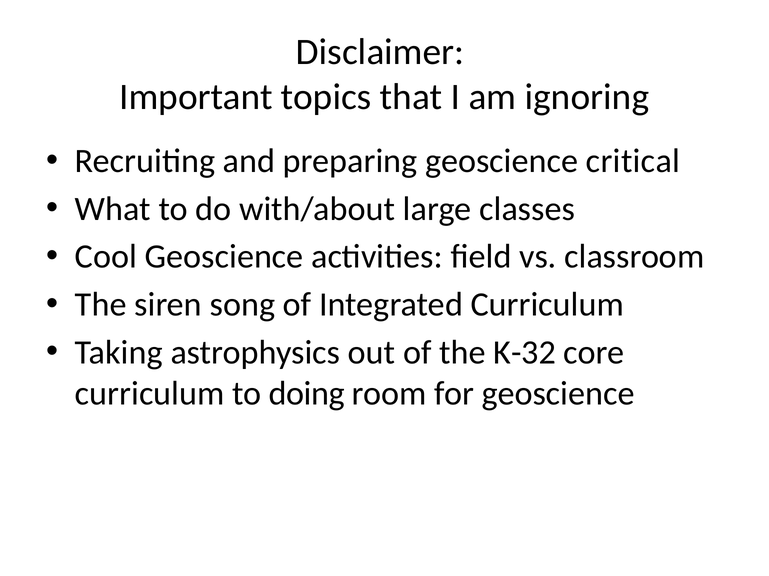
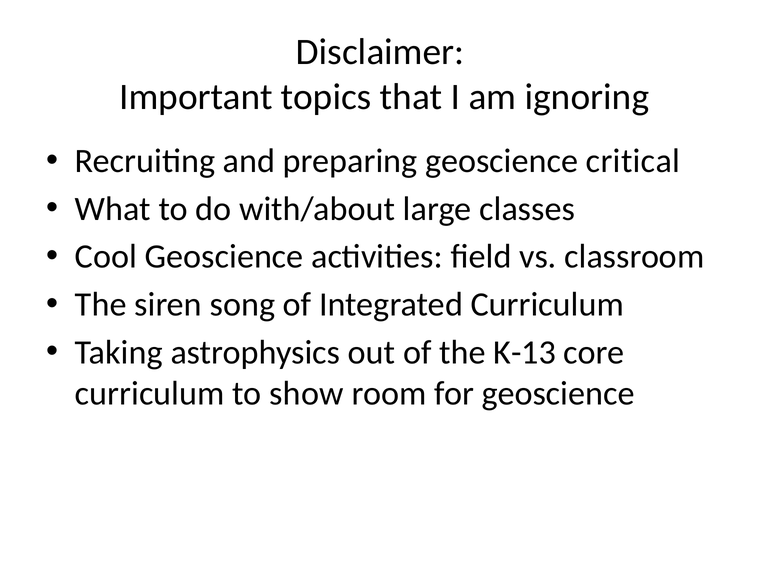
K-32: K-32 -> K-13 (525, 353)
doing: doing -> show (306, 394)
